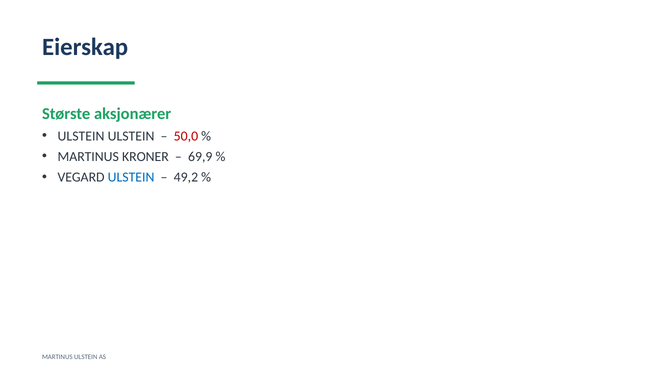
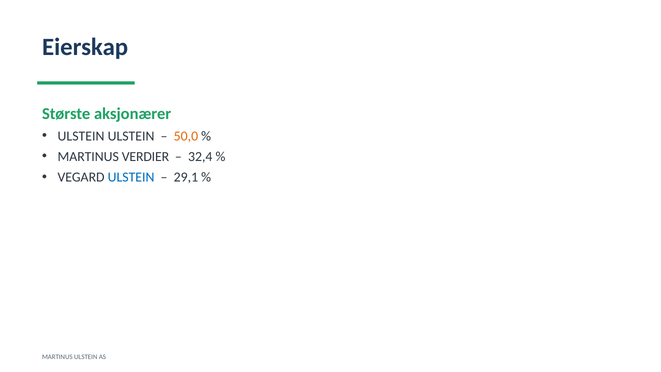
50,0 colour: red -> orange (186, 136)
KRONER: KRONER -> VERDIER (145, 157)
69,9: 69,9 -> 32,4 (200, 157)
49,2: 49,2 -> 29,1 (186, 177)
